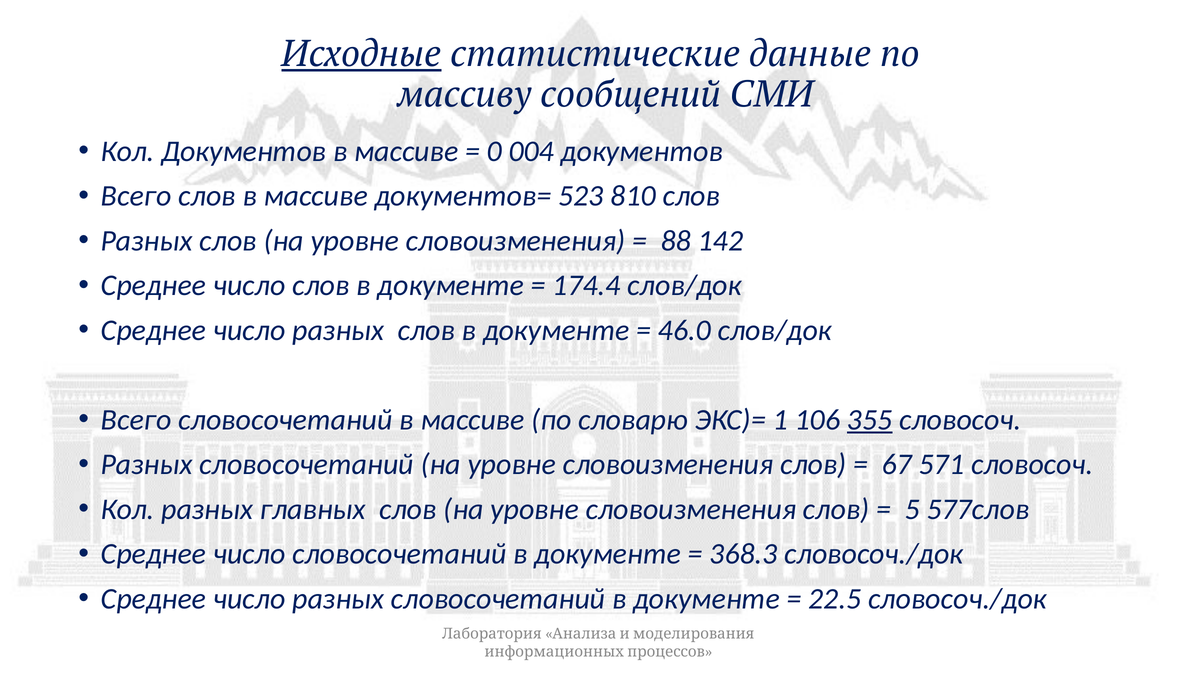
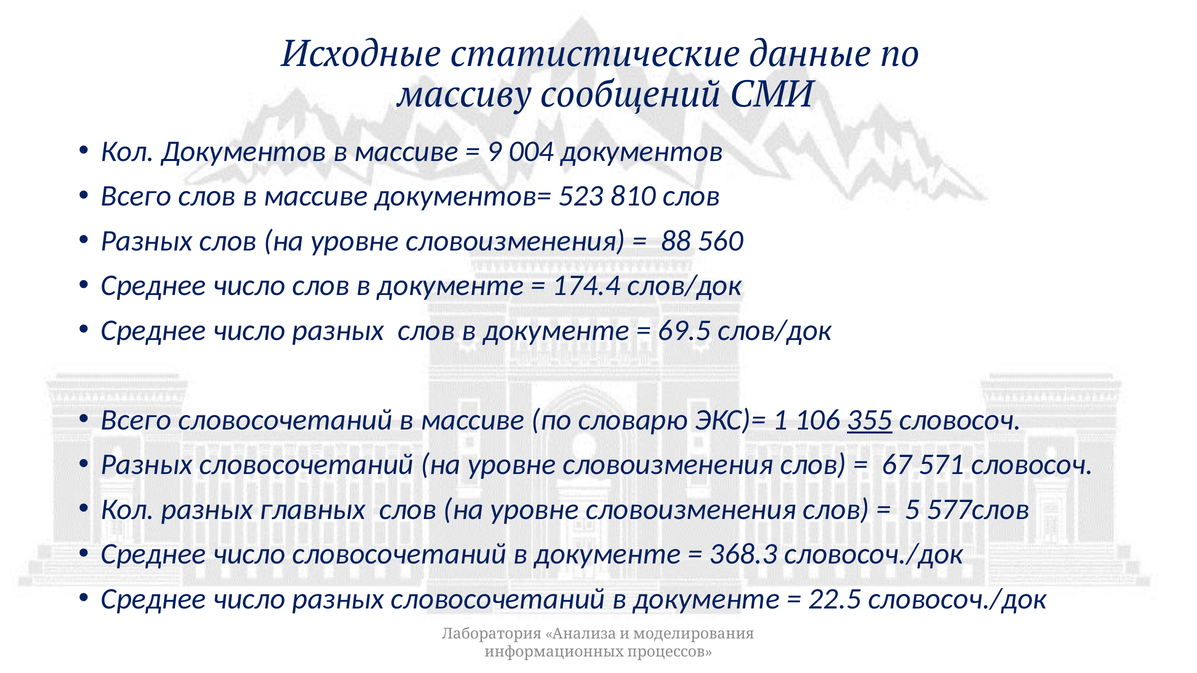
Исходные underline: present -> none (361, 54)
0: 0 -> 9 (494, 151)
142: 142 -> 560 (720, 241)
46.0: 46.0 -> 69.5 (684, 330)
